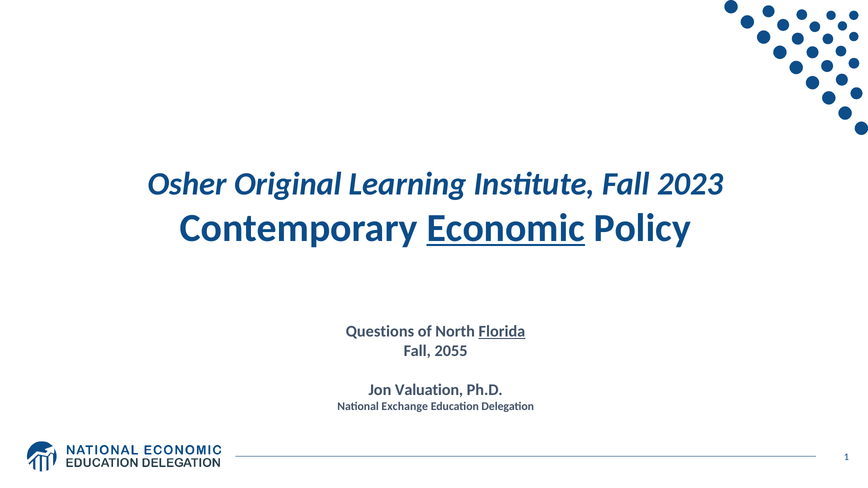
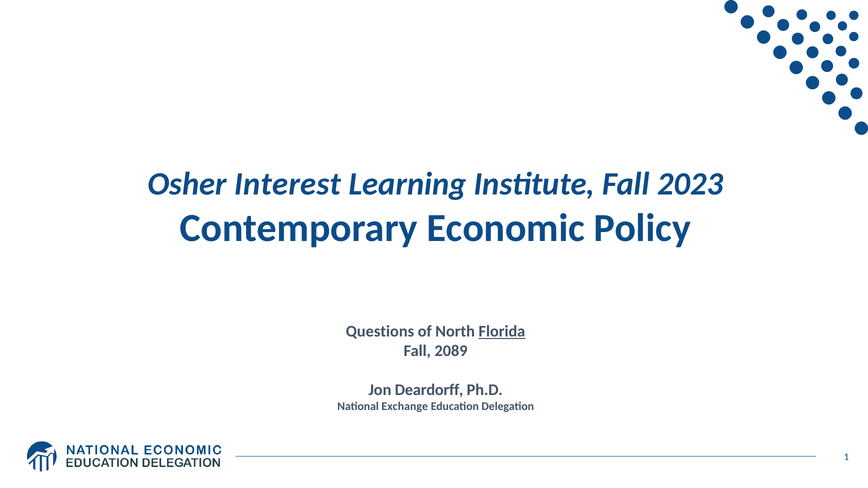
Original: Original -> Interest (288, 184)
Economic underline: present -> none (506, 228)
2055: 2055 -> 2089 (451, 351)
Valuation: Valuation -> Deardorff (429, 390)
